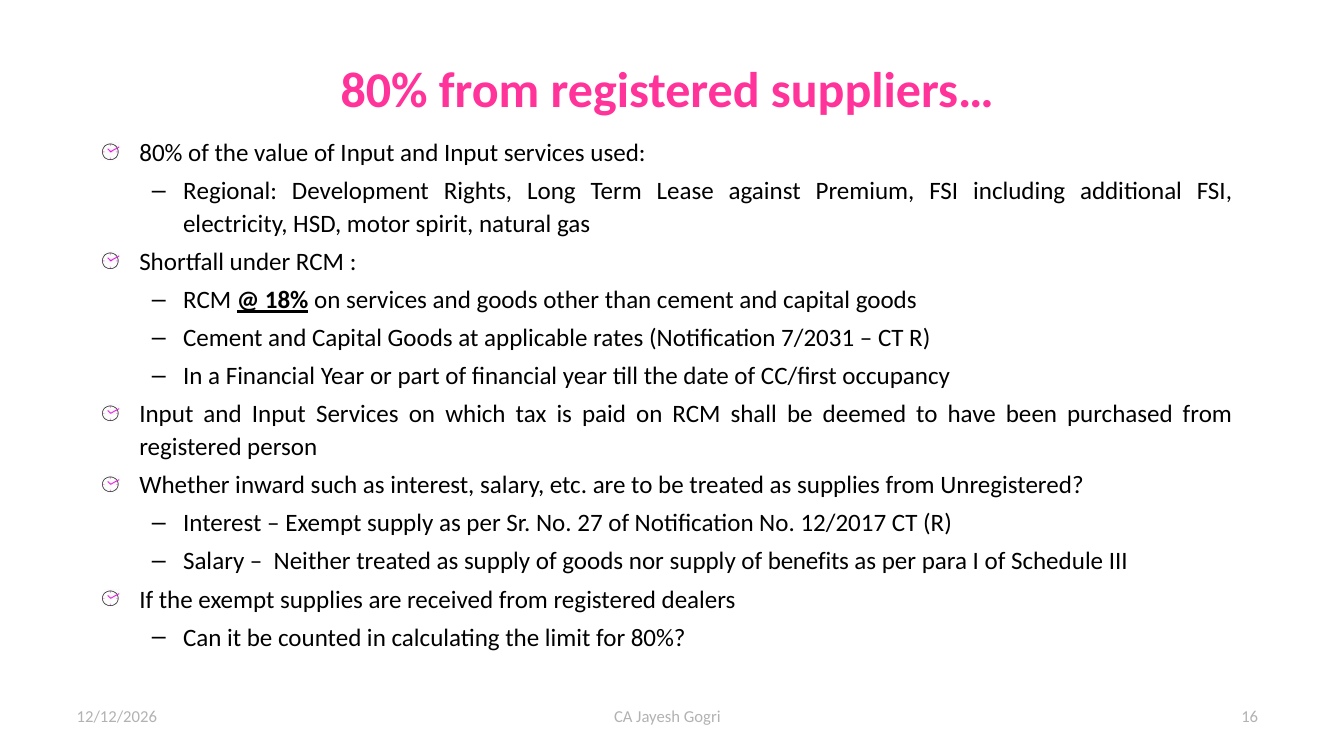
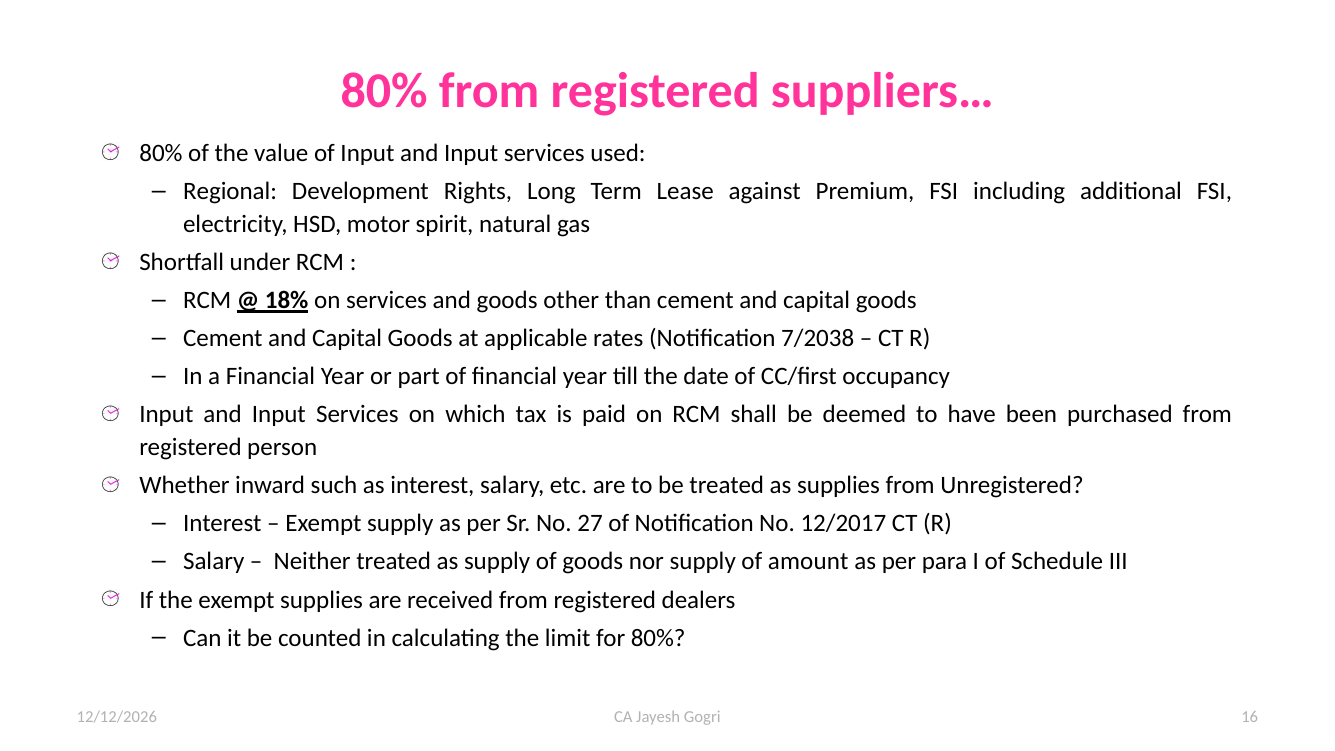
7/2031: 7/2031 -> 7/2038 (818, 338)
benefits: benefits -> amount (808, 562)
